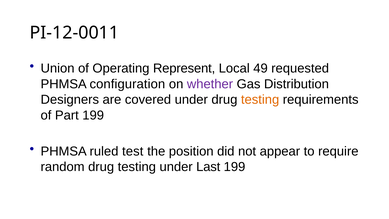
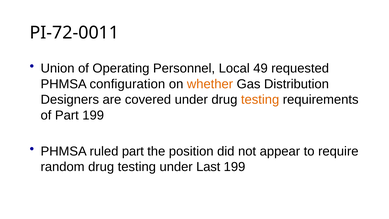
PI-12-0011: PI-12-0011 -> PI-72-0011 (74, 33)
Represent: Represent -> Personnel (184, 68)
whether colour: purple -> orange (210, 84)
ruled test: test -> part (133, 151)
